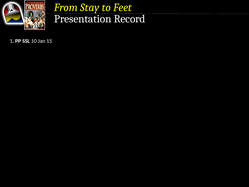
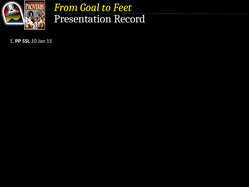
Stay: Stay -> Goal (90, 7)
